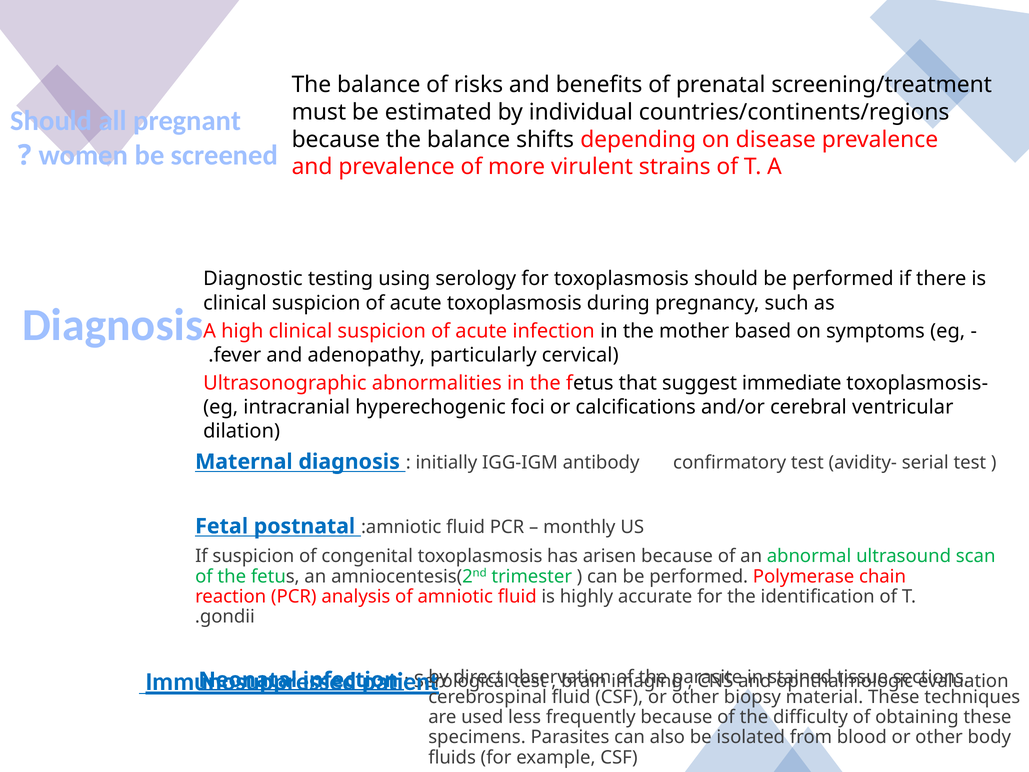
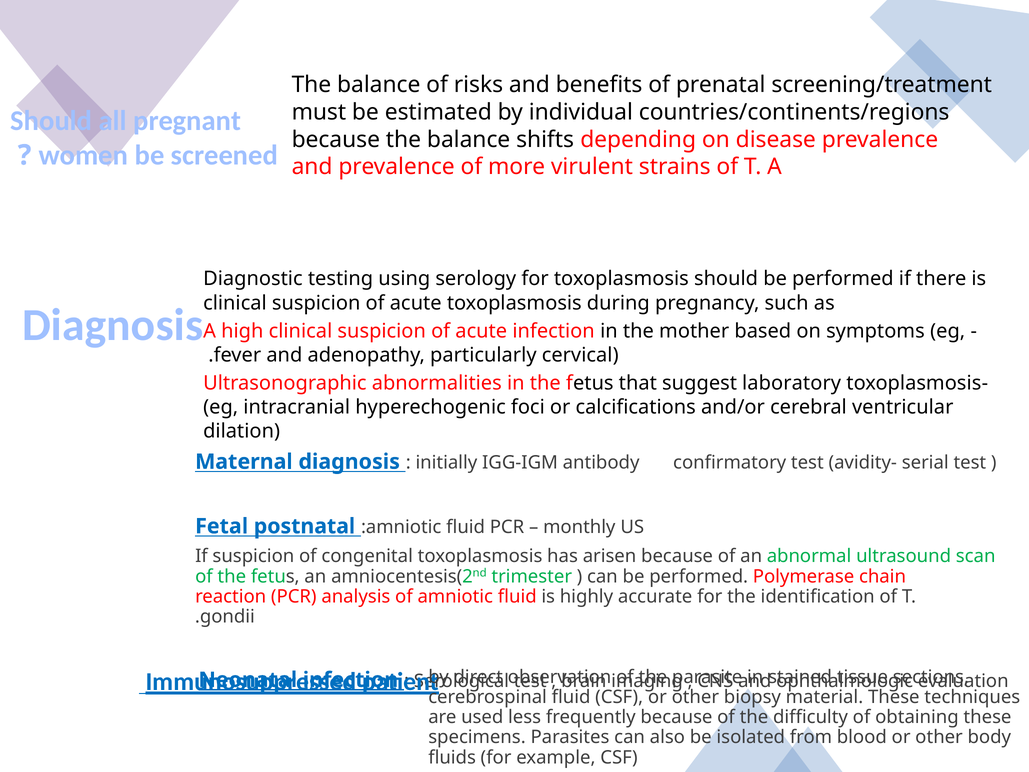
immediate: immediate -> laboratory (792, 383)
